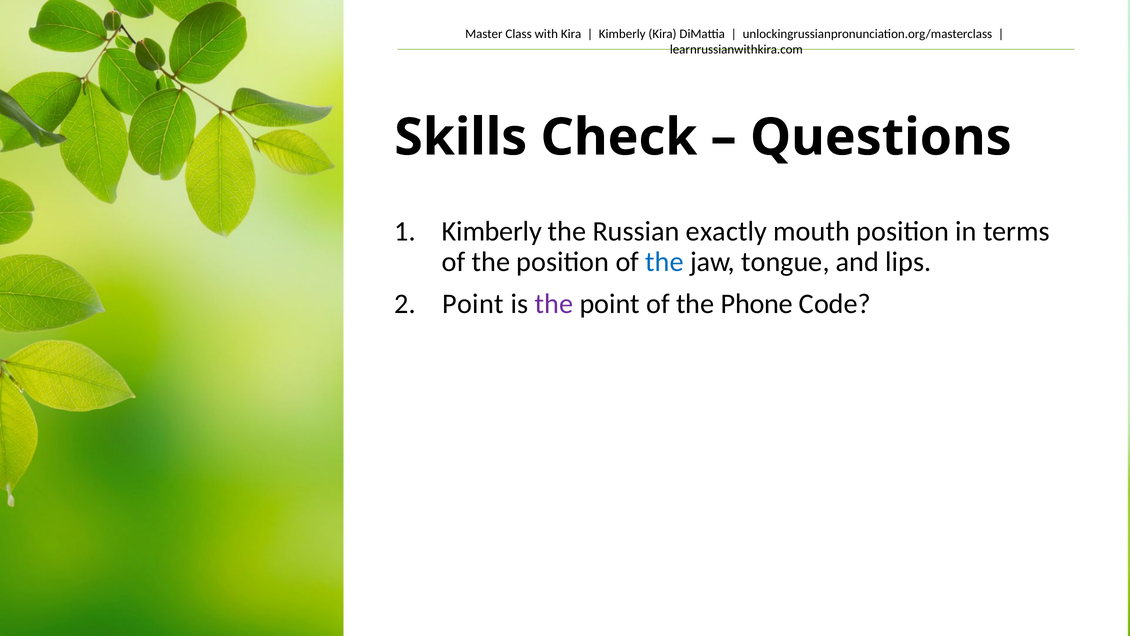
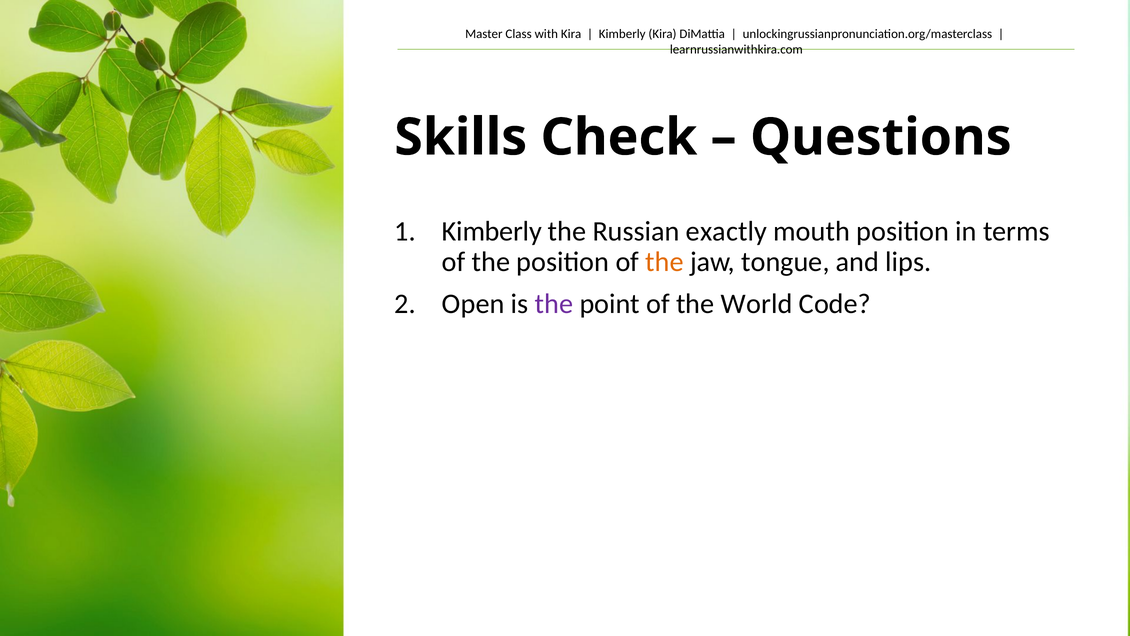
the colour: blue -> orange (665, 262)
Point: Point -> Open (473, 304)
Phone: Phone -> World (757, 304)
